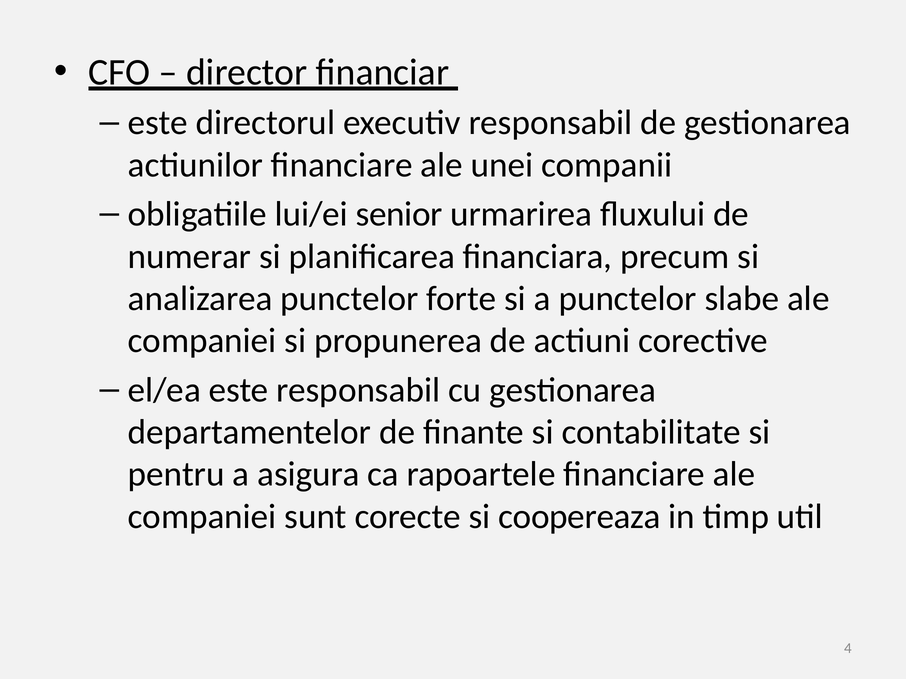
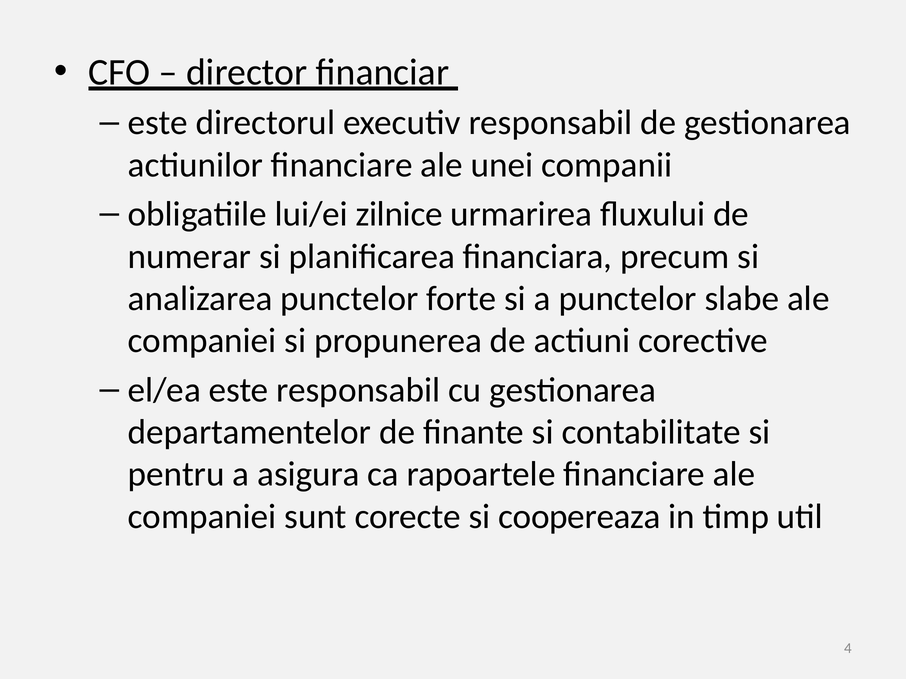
senior: senior -> zilnice (399, 214)
